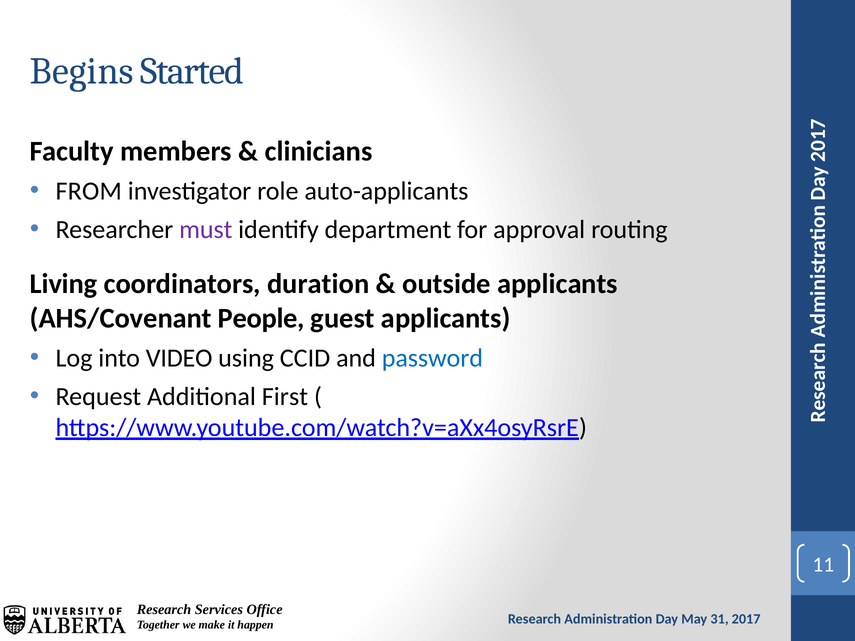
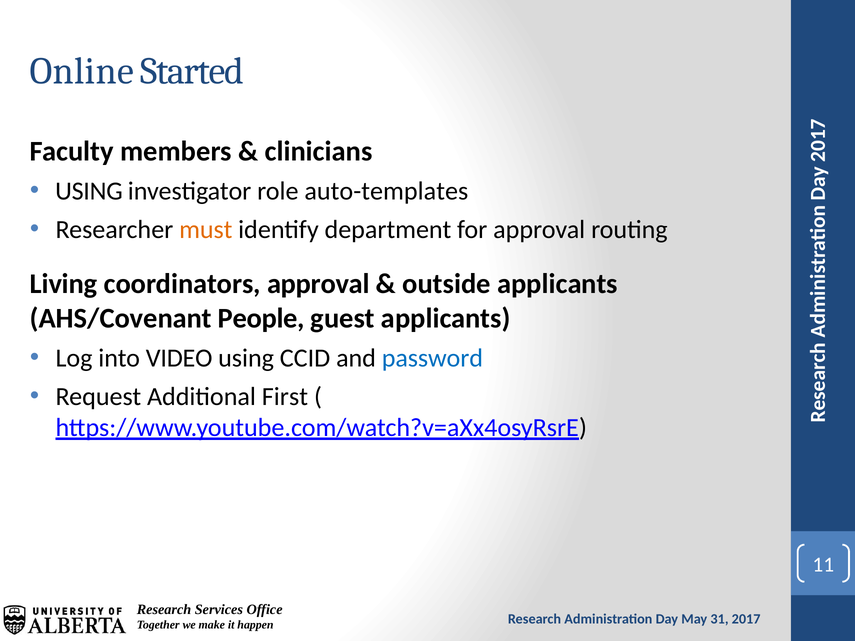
Begins: Begins -> Online (82, 71)
FROM: FROM -> USING (89, 191)
auto-applicants: auto-applicants -> auto-templates (386, 191)
must colour: purple -> orange (206, 230)
coordinators duration: duration -> approval (318, 284)
